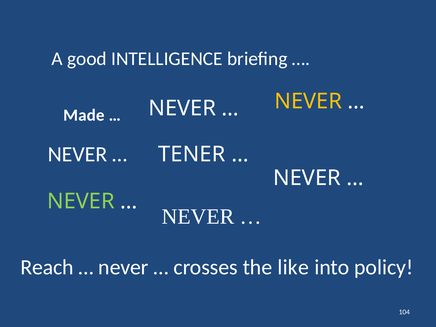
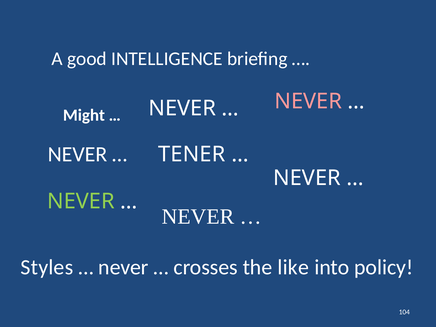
NEVER colour: yellow -> pink (308, 101)
Made: Made -> Might (84, 115)
Reach: Reach -> Styles (47, 267)
